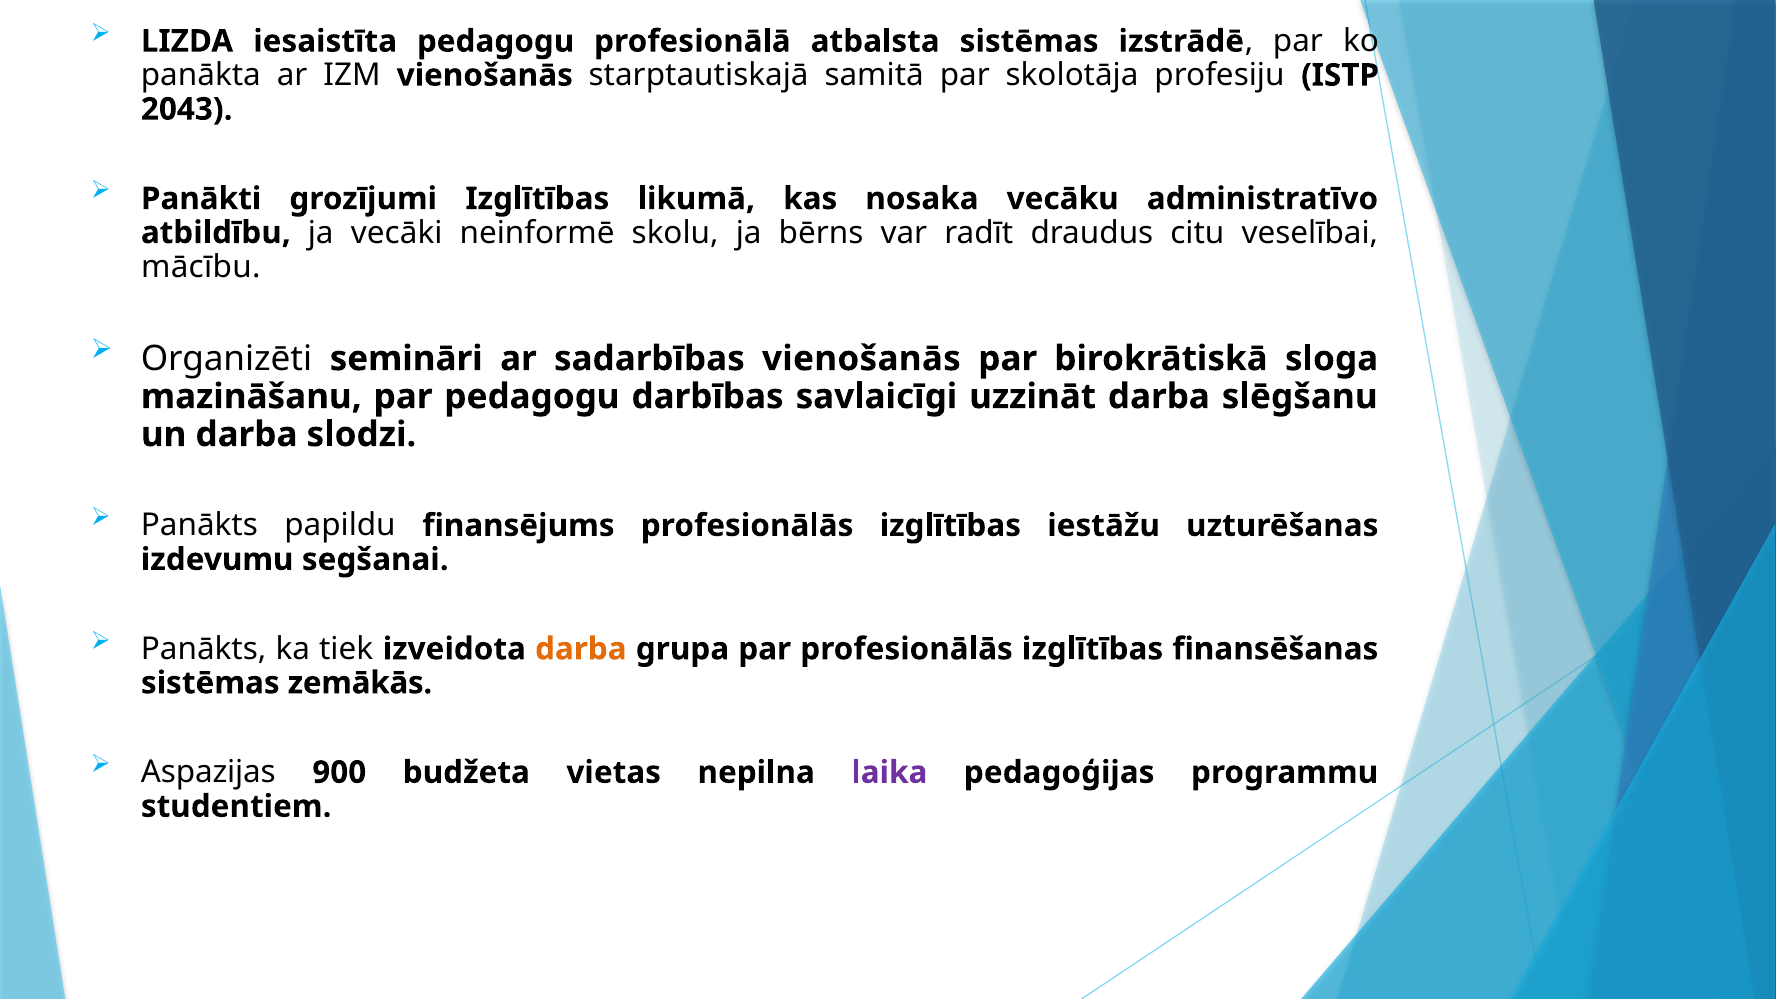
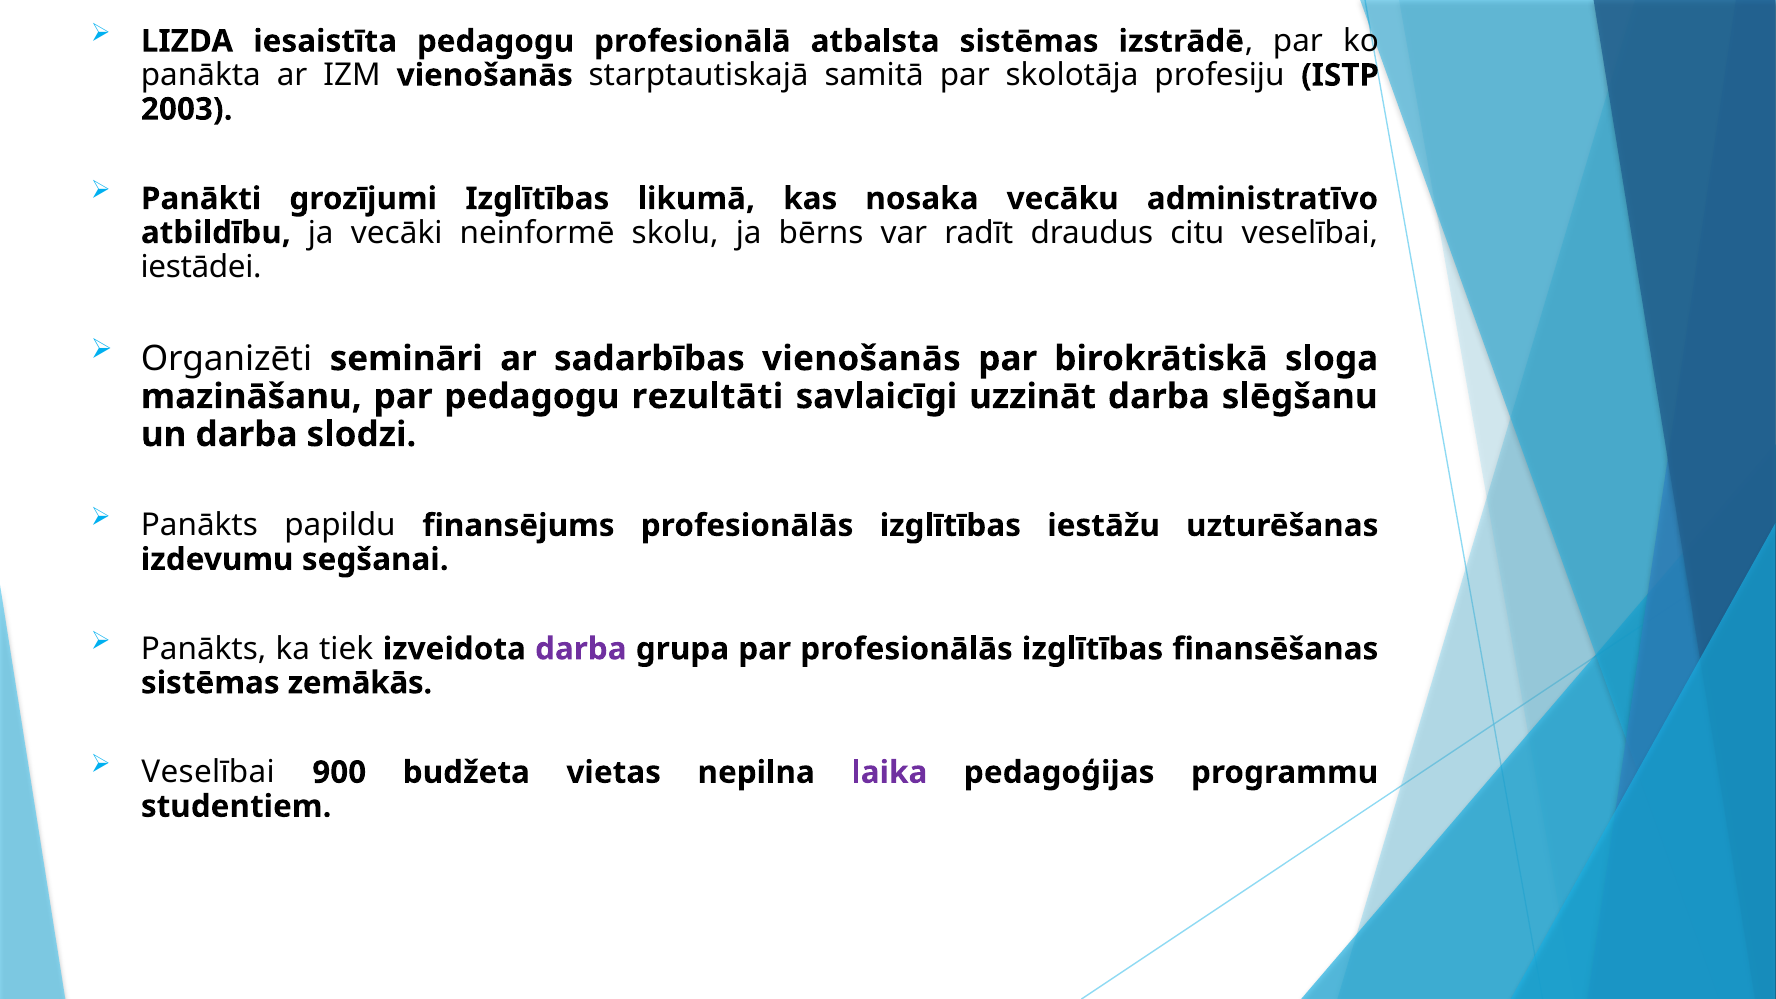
2043: 2043 -> 2003 (187, 109)
mācību: mācību -> iestādei (201, 267)
darbības: darbības -> rezultāti (707, 397)
darba colour: orange -> purple (581, 649)
Aspazijas: Aspazijas -> Veselībai (208, 772)
